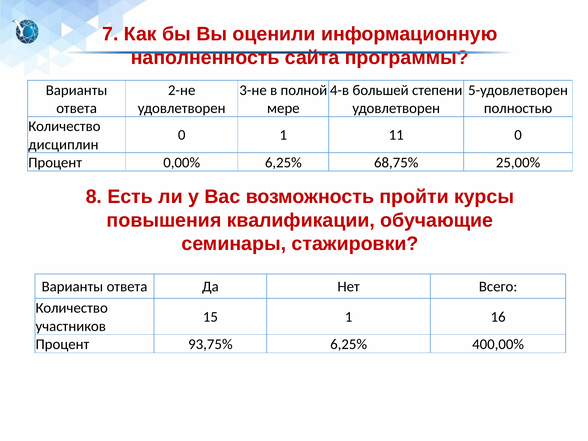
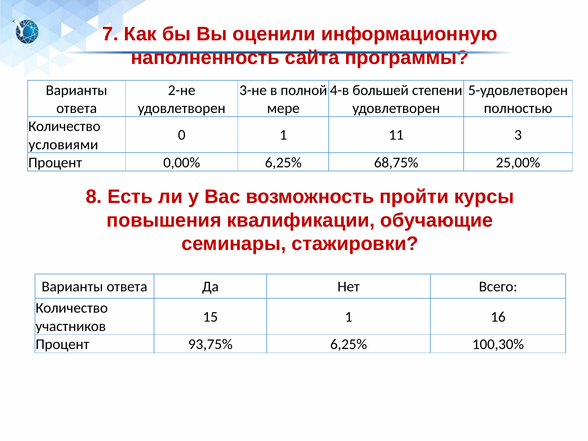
11 0: 0 -> 3 (518, 135)
дисциплин: дисциплин -> условиями (63, 145)
400,00%: 400,00% -> 100,30% (498, 344)
